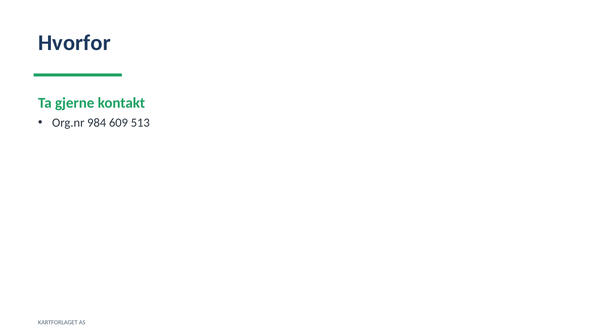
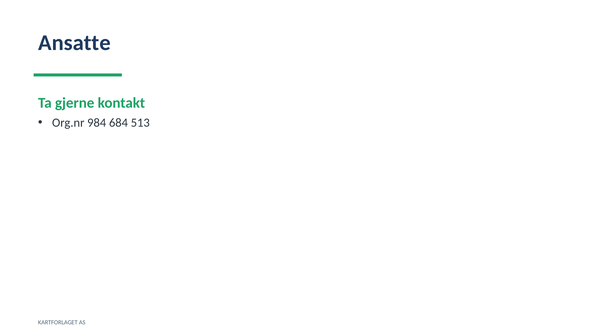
Hvorfor: Hvorfor -> Ansatte (74, 43)
609: 609 -> 684 (118, 123)
